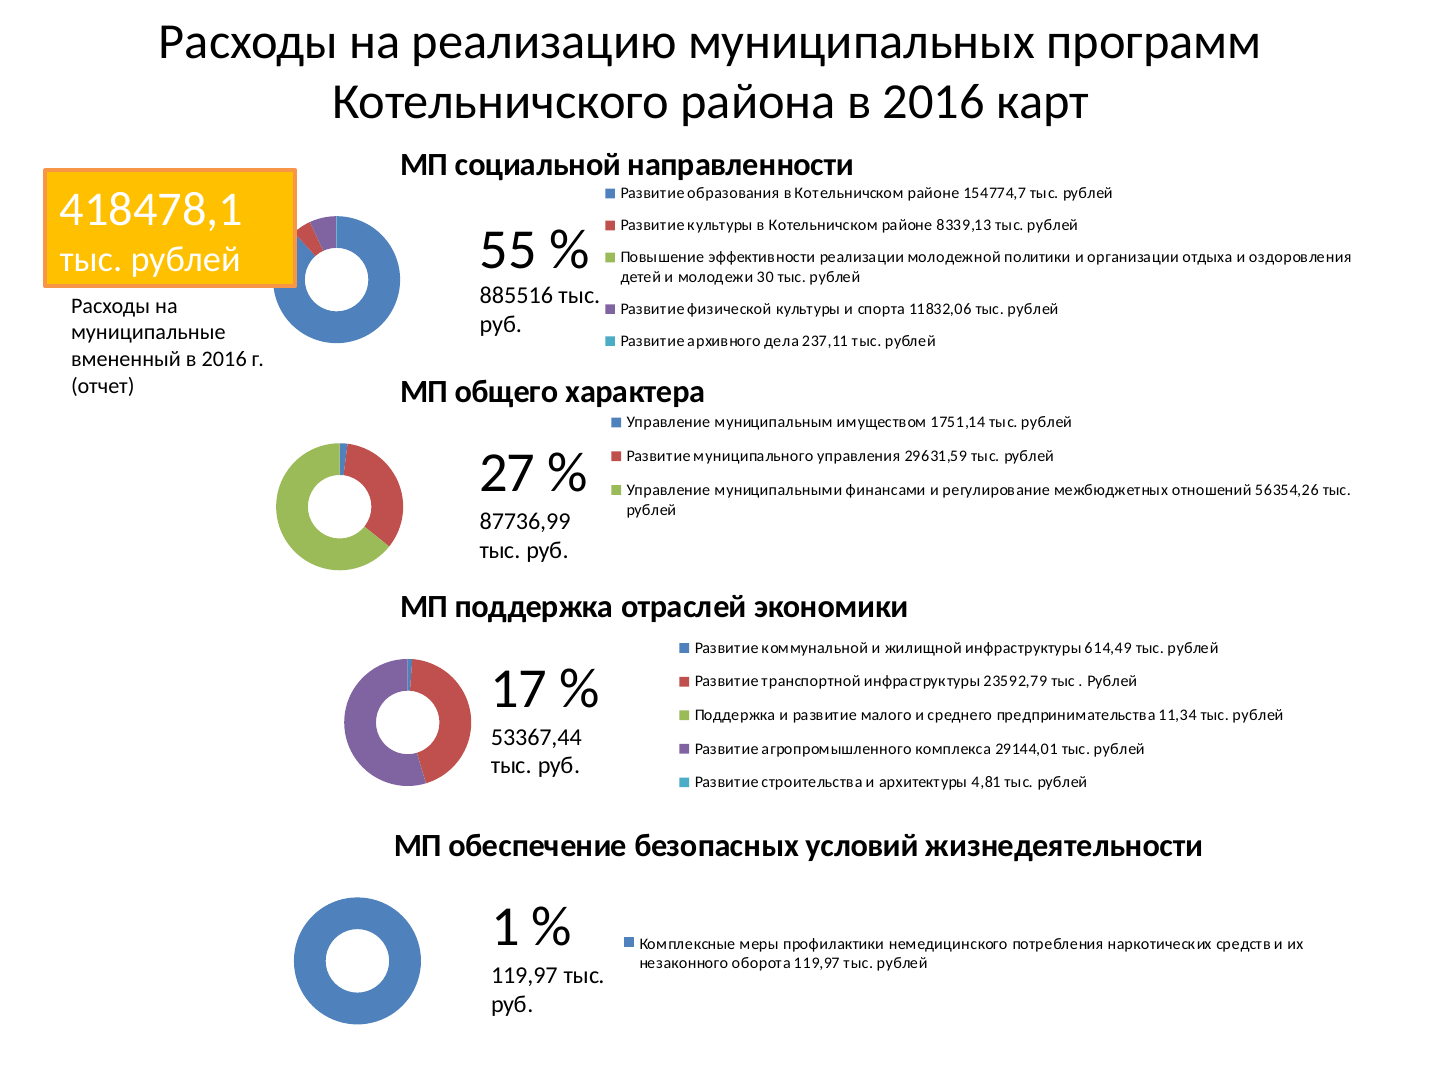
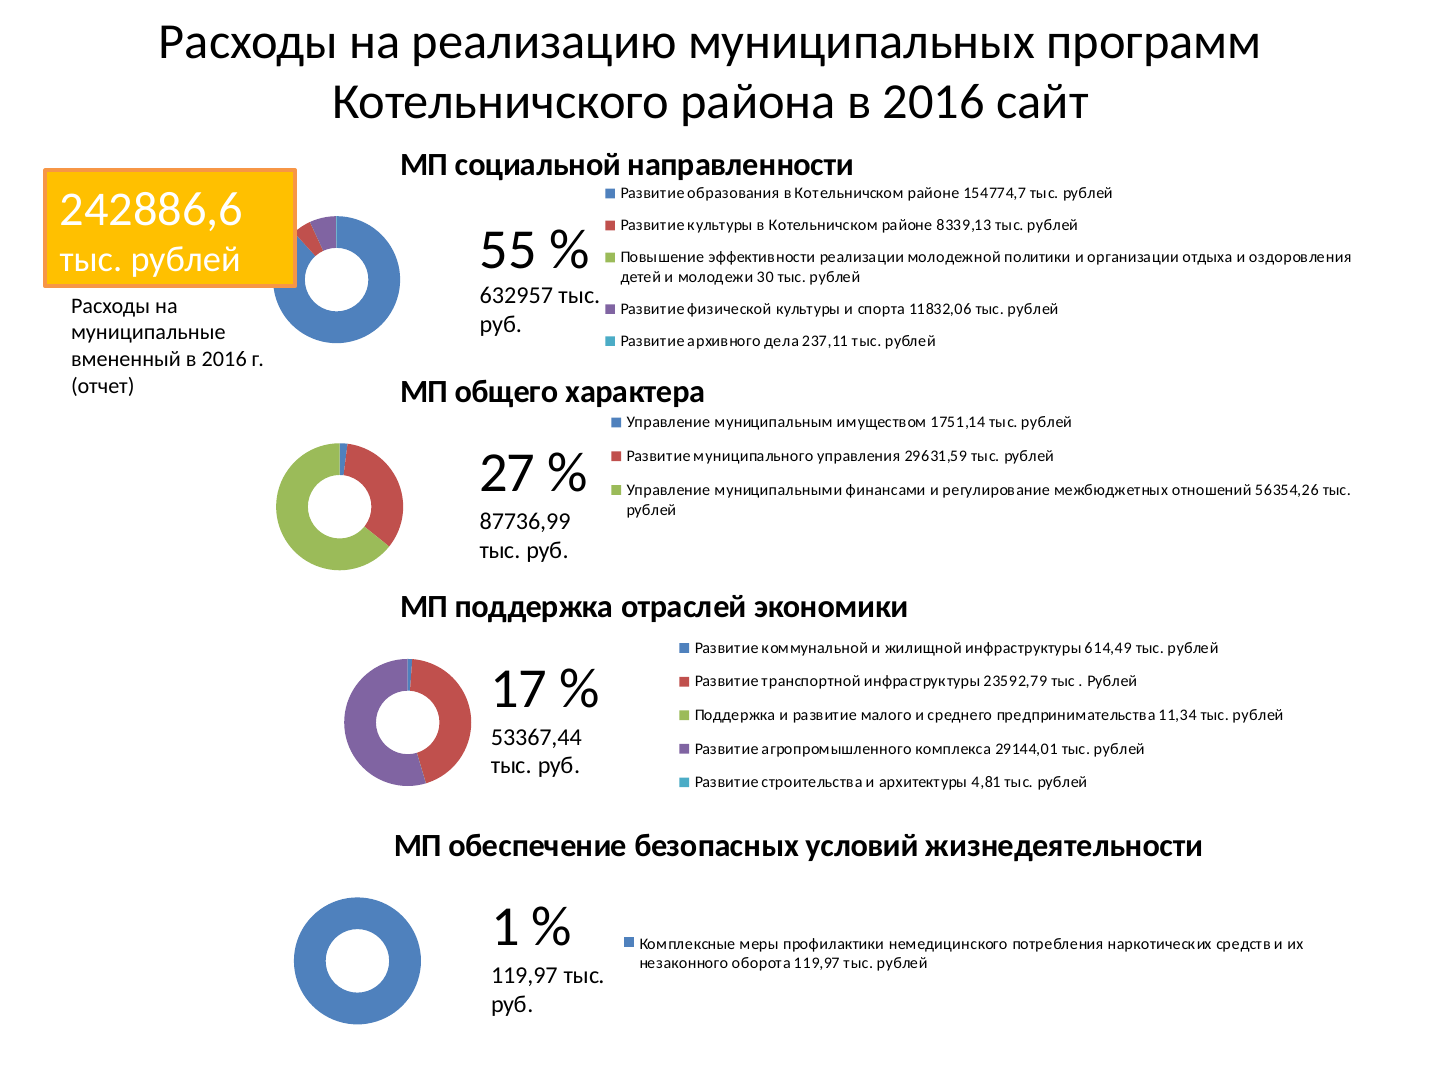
карт: карт -> сайт (1042, 102)
418478,1: 418478,1 -> 242886,6 (152, 210)
885516: 885516 -> 632957 (516, 295)
